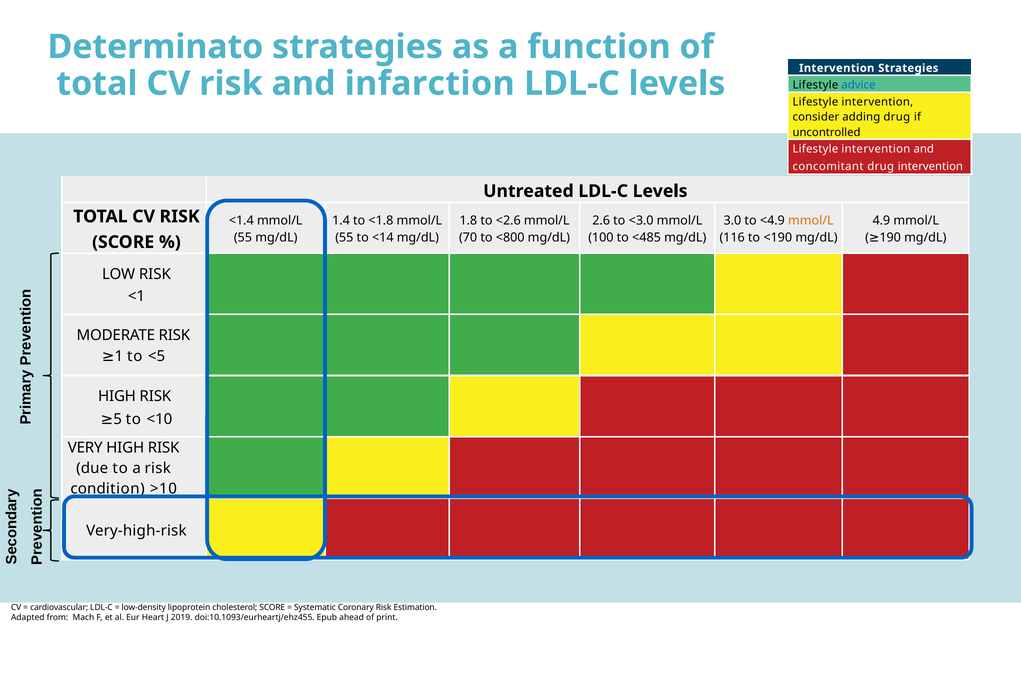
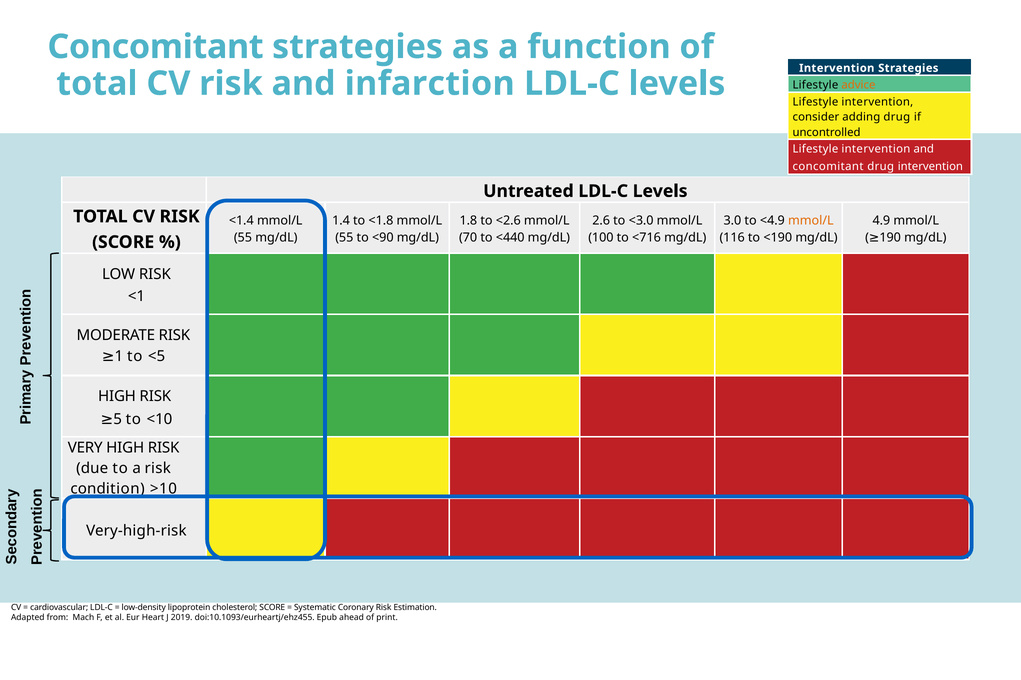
Determinato: Determinato -> Concomitant (156, 47)
advice colour: blue -> orange (858, 85)
<14: <14 -> <90 (383, 238)
<800: <800 -> <440 (510, 238)
<485: <485 -> <716 (647, 238)
